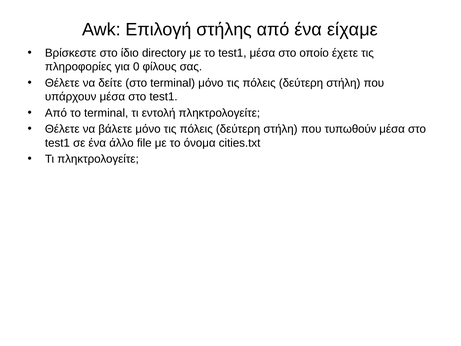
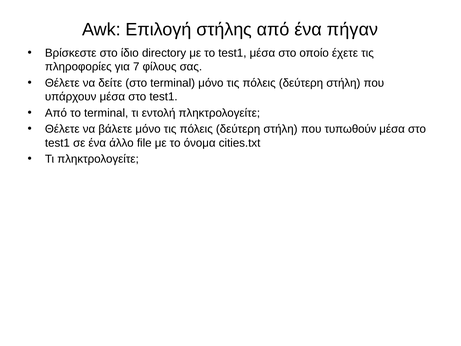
είχαμε: είχαμε -> πήγαν (353, 30)
0: 0 -> 7 (136, 67)
